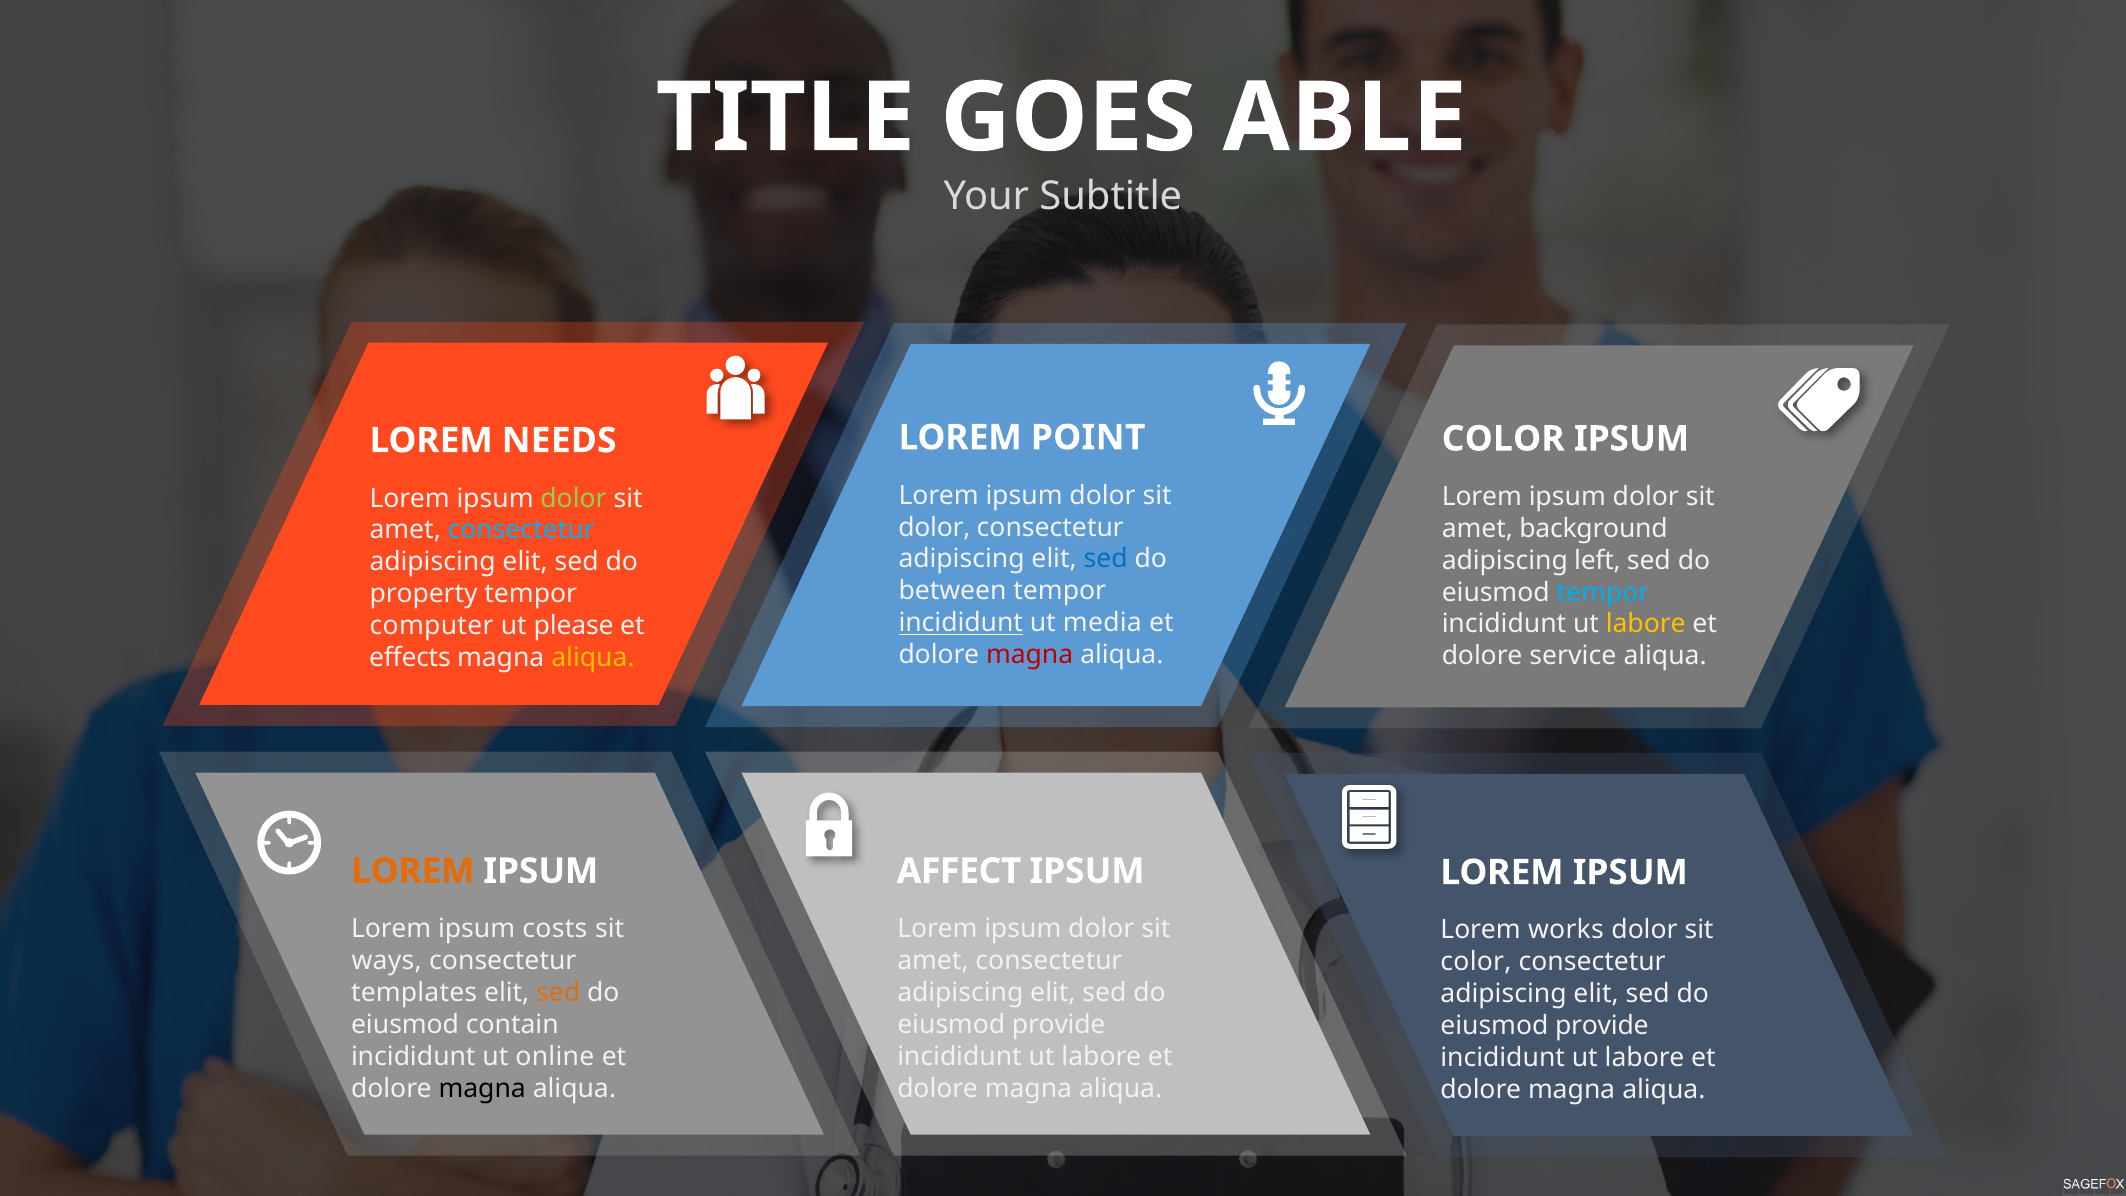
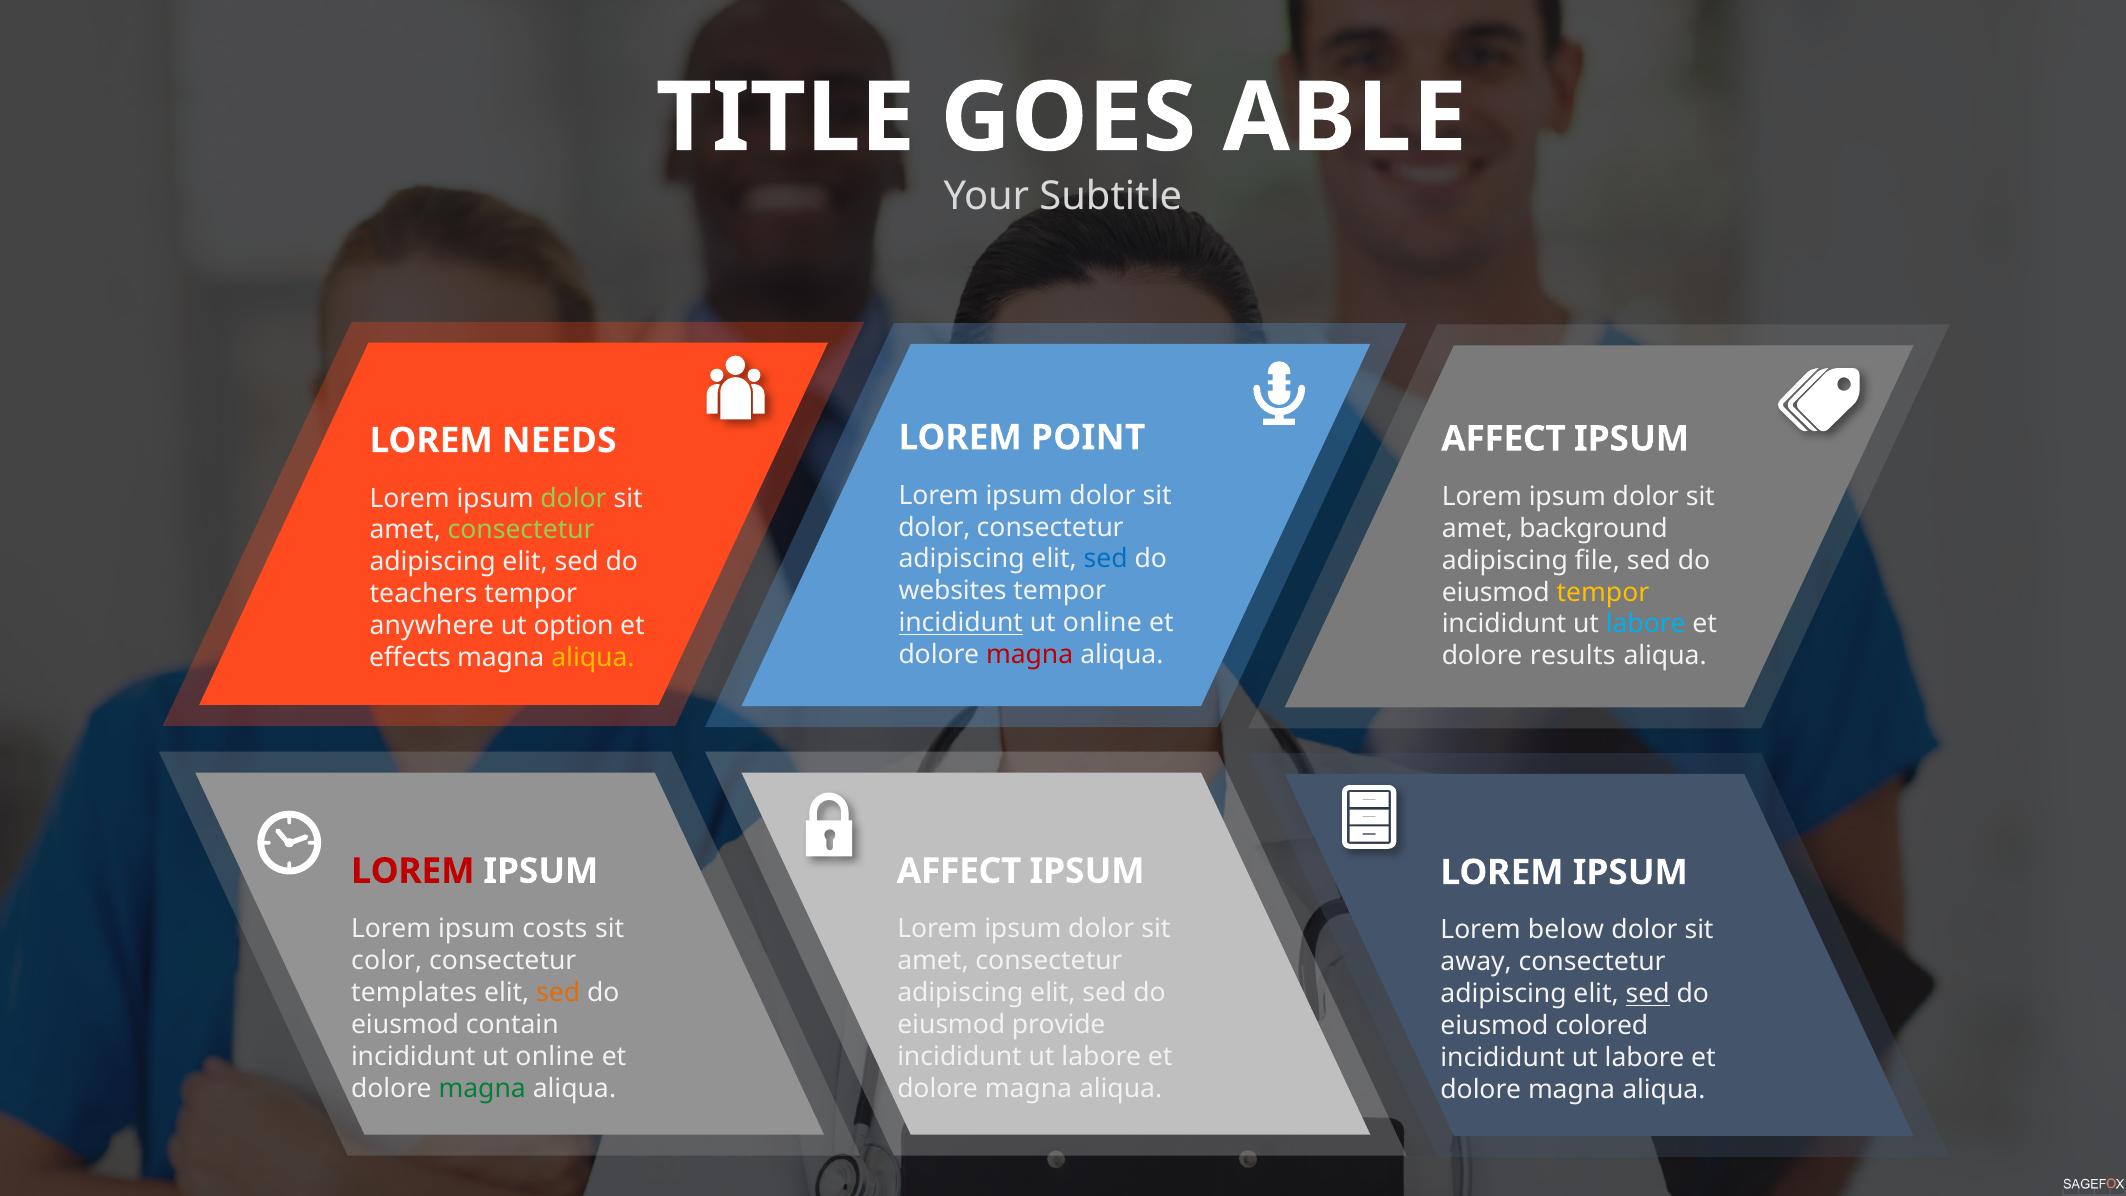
COLOR: COLOR -> AFFECT (1503, 439)
consectetur colour: light blue -> light green (521, 530)
left: left -> file (1597, 560)
between: between -> websites (953, 591)
tempor colour: light blue -> yellow (1603, 592)
property: property -> teachers (423, 594)
media: media -> online (1102, 623)
labore colour: yellow -> light blue (1646, 624)
computer: computer -> anywhere (432, 626)
please: please -> option (574, 626)
service: service -> results (1573, 656)
LOREM colour: orange -> red (413, 871)
works: works -> below (1566, 930)
ways: ways -> color (387, 961)
color: color -> away (1476, 962)
sed underline: none -> present (1648, 994)
provide: provide -> colored (1602, 1026)
magna colour: black -> green (482, 1088)
